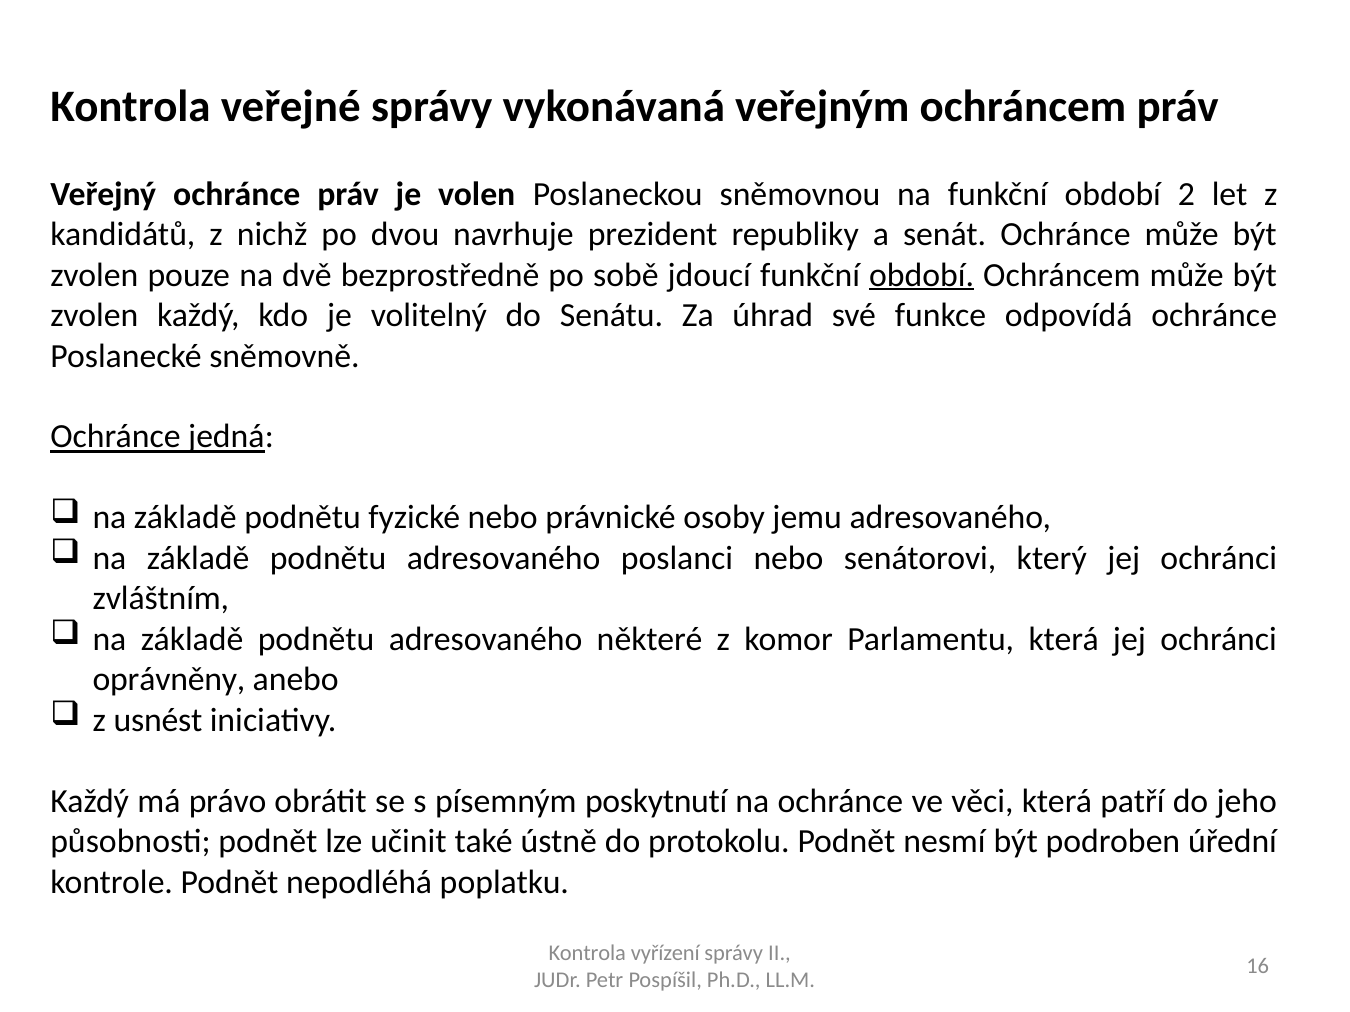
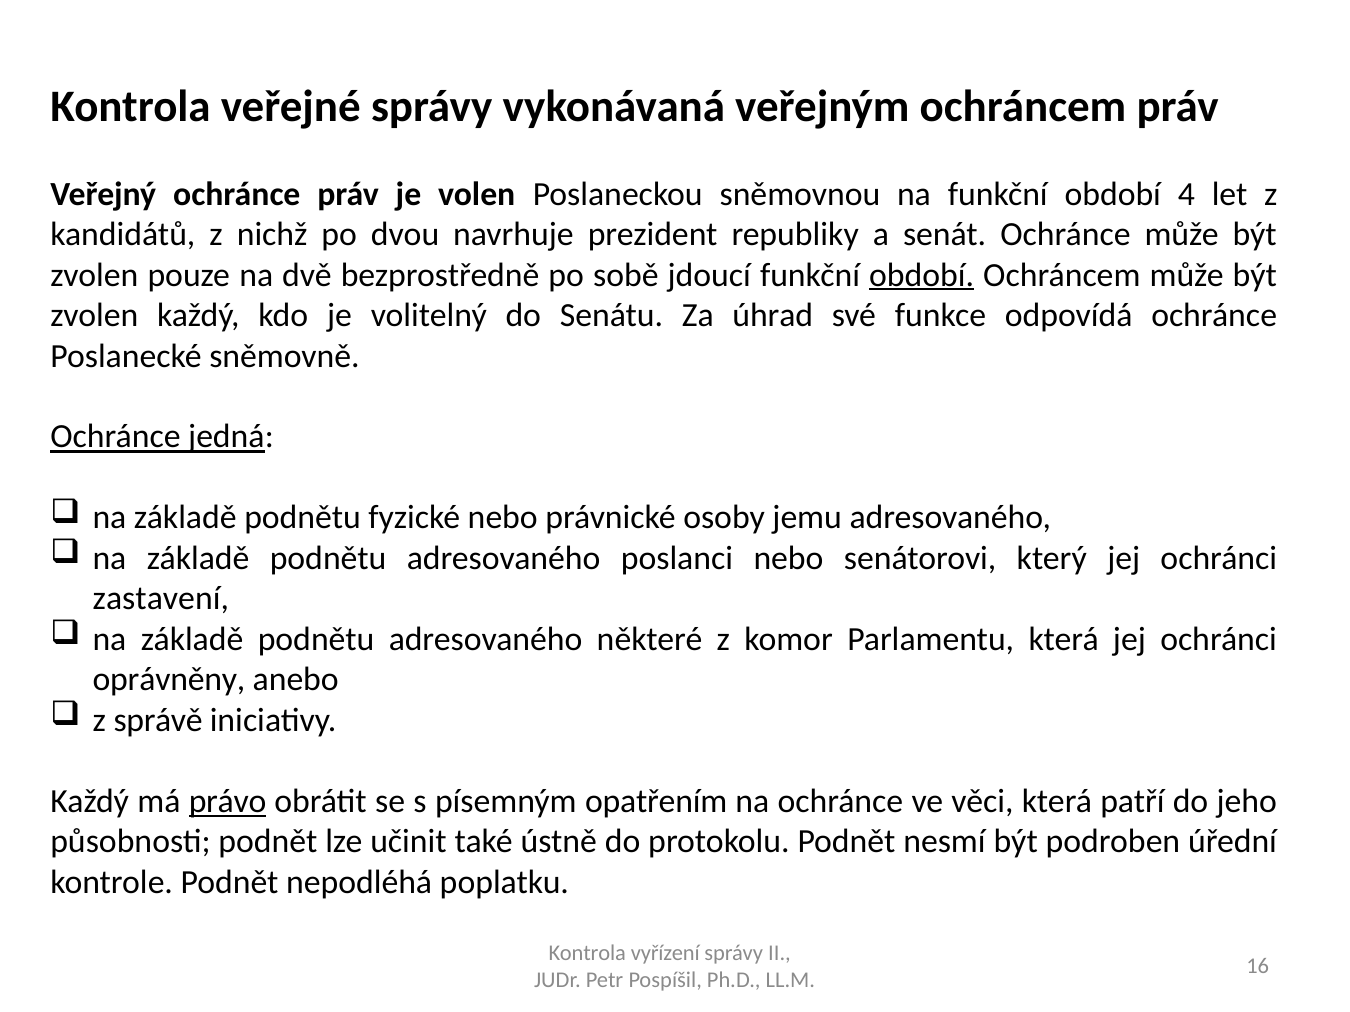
2: 2 -> 4 (1186, 194)
zvláštním: zvláštním -> zastavení (161, 599)
usnést: usnést -> správě (158, 721)
právo underline: none -> present (228, 802)
poskytnutí: poskytnutí -> opatřením (656, 802)
